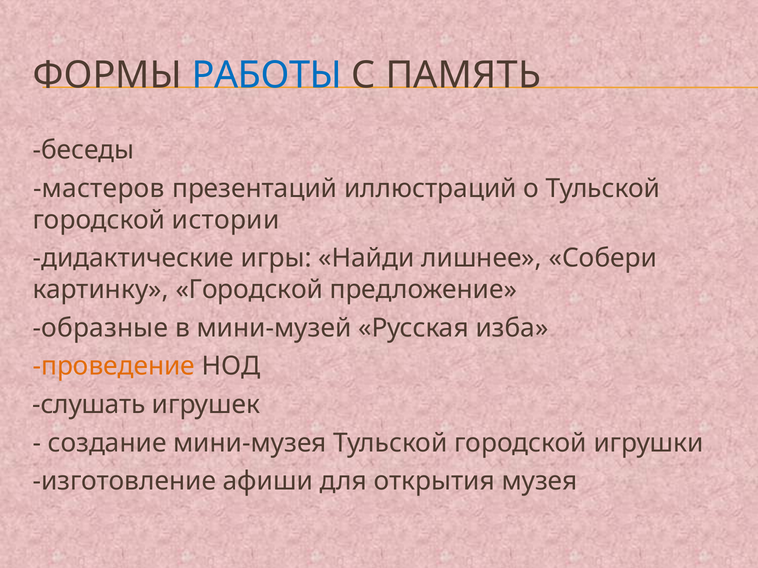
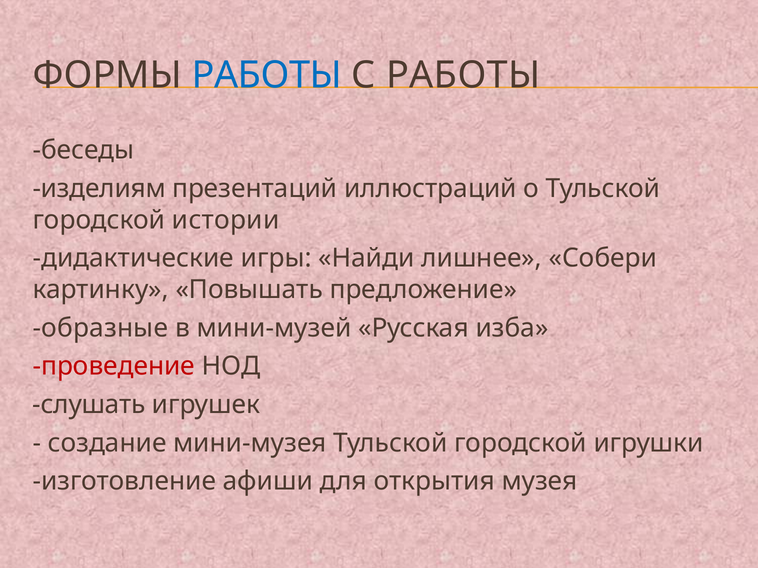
С ПАМЯТЬ: ПАМЯТЬ -> РАБОТЫ (463, 75)
мастеров: мастеров -> изделиям (99, 189)
картинку Городской: Городской -> Повышать (249, 290)
проведение colour: orange -> red (114, 367)
